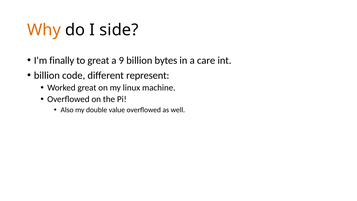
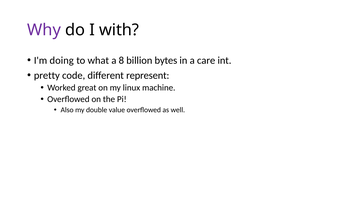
Why colour: orange -> purple (44, 30)
side: side -> with (119, 30)
finally: finally -> doing (62, 60)
to great: great -> what (98, 60)
9: 9 -> 8 (121, 60)
billion: billion -> pretty (47, 75)
